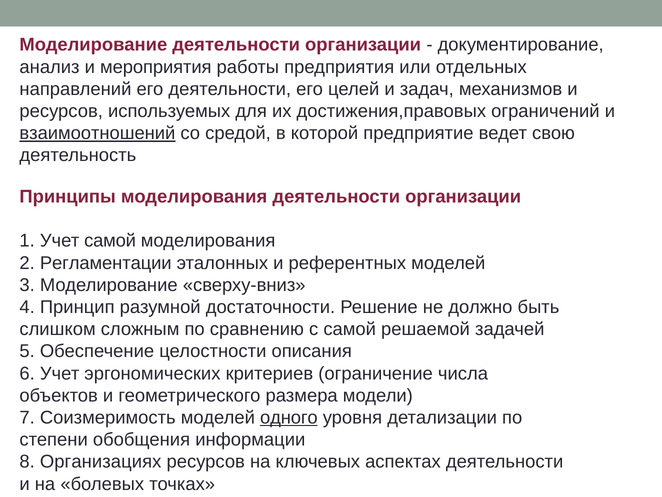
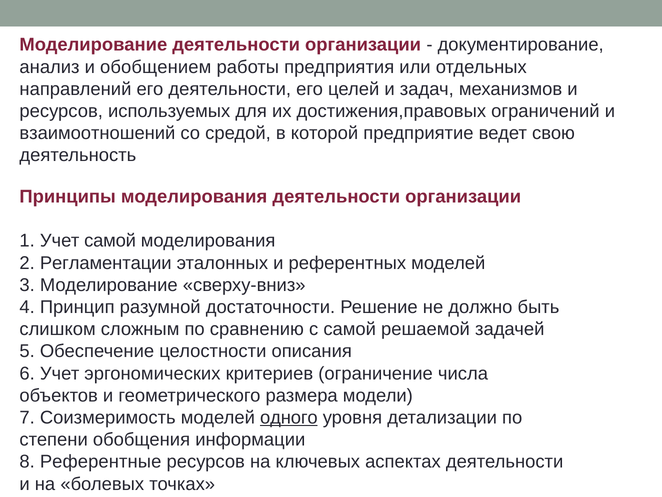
мероприятия: мероприятия -> обобщением (156, 67)
взаимоотношений underline: present -> none (97, 133)
Организациях: Организациях -> Референтные (101, 461)
